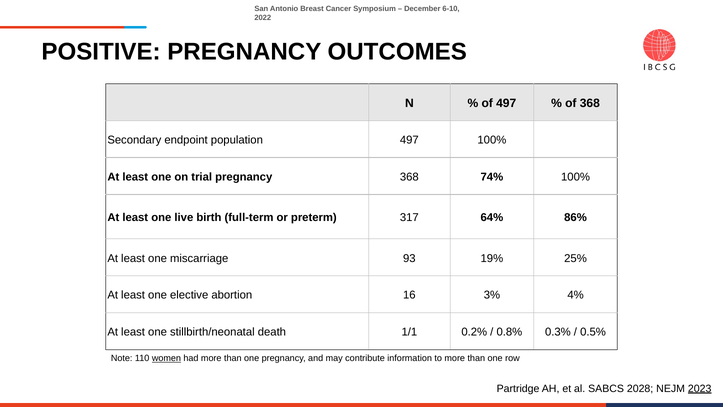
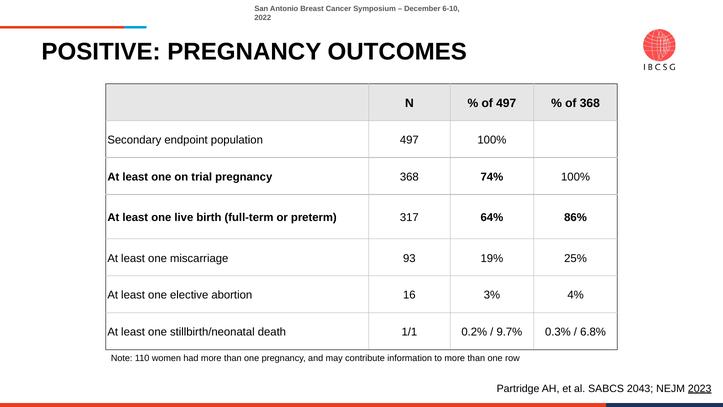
0.8%: 0.8% -> 9.7% (509, 332)
0.5%: 0.5% -> 6.8% (593, 332)
women underline: present -> none (166, 358)
2028: 2028 -> 2043 (640, 388)
